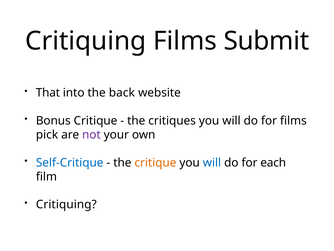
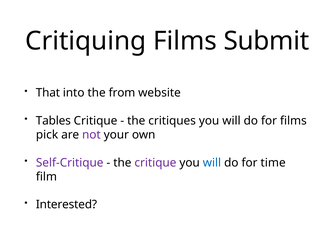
back: back -> from (122, 93)
Bonus: Bonus -> Tables (53, 120)
Self-Critique colour: blue -> purple (70, 162)
critique colour: orange -> purple (155, 162)
each: each -> time (273, 162)
Critiquing: Critiquing -> Interested (66, 204)
